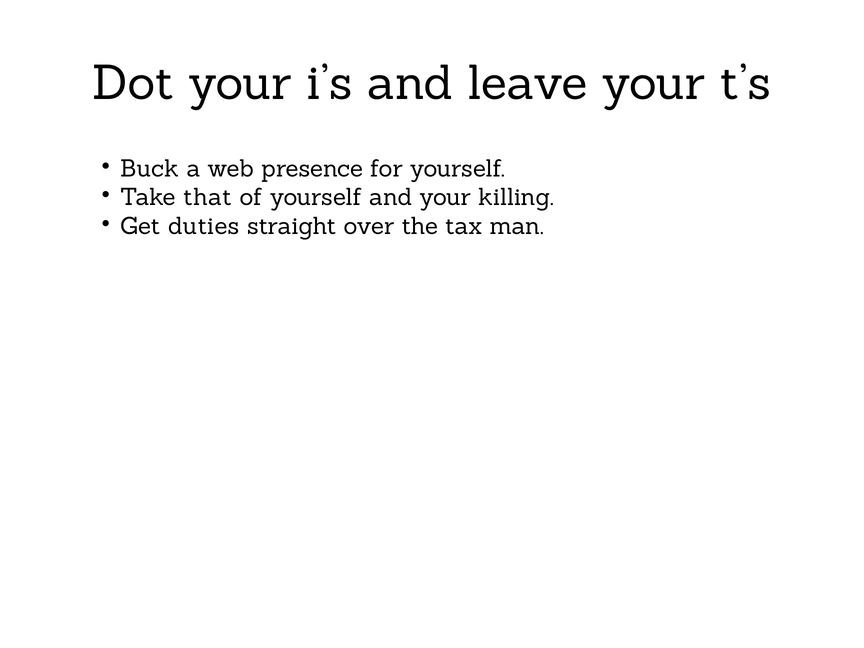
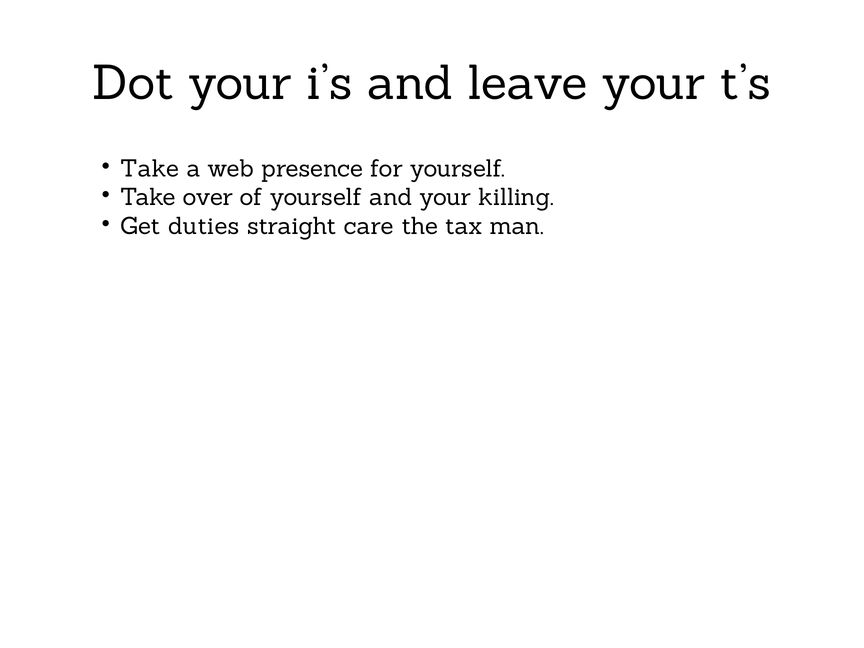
Buck: Buck -> Take (150, 169)
that: that -> over (208, 197)
over: over -> care (369, 226)
